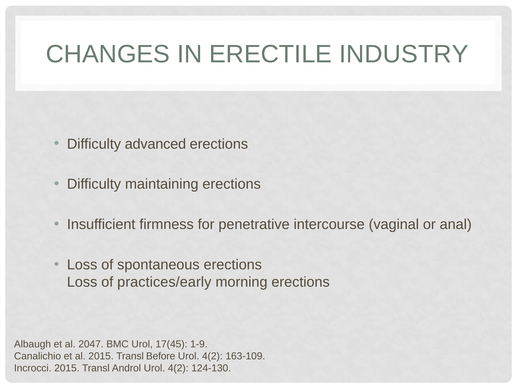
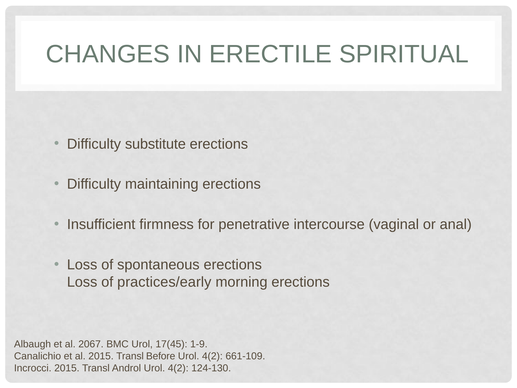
INDUSTRY: INDUSTRY -> SPIRITUAL (404, 54)
advanced: advanced -> substitute (155, 144)
2047: 2047 -> 2067 (91, 344)
163-109: 163-109 -> 661-109 (245, 356)
